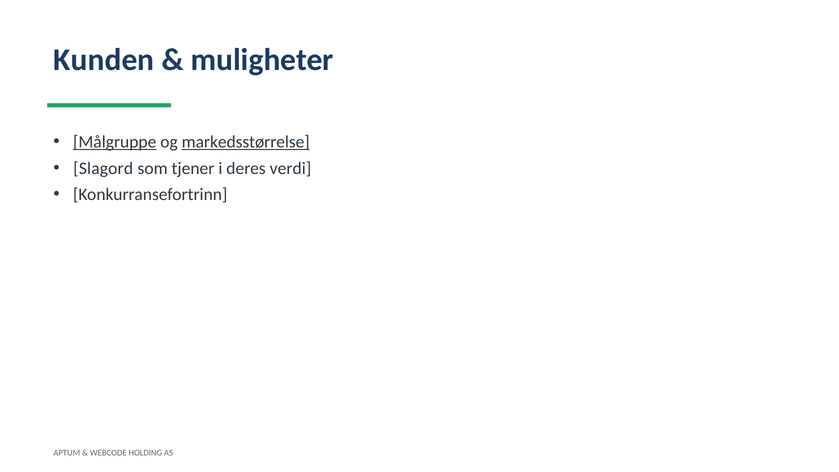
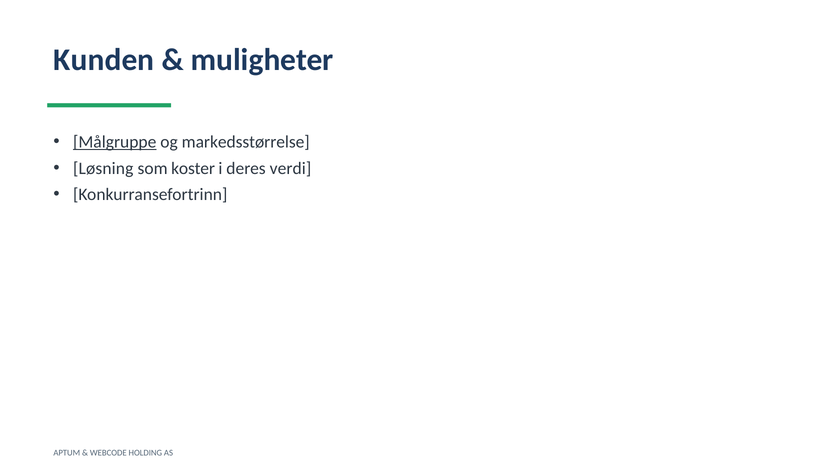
markedsstørrelse underline: present -> none (246, 142)
Slagord: Slagord -> Løsning (103, 168)
tjener: tjener -> koster (193, 168)
